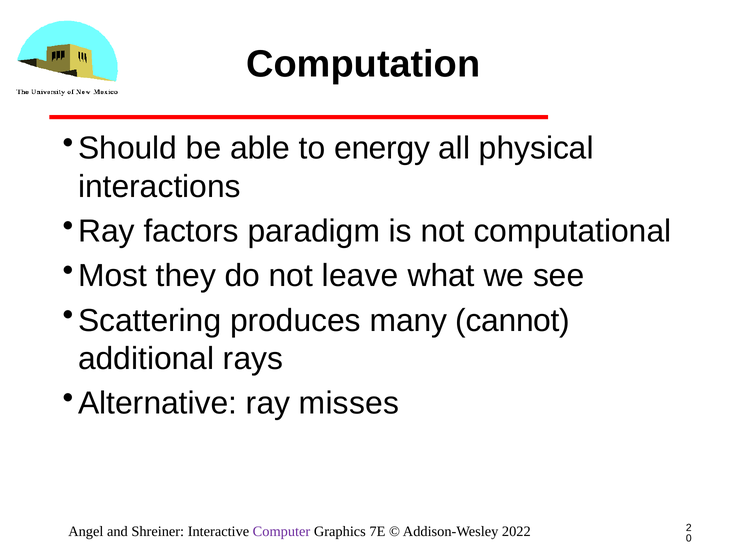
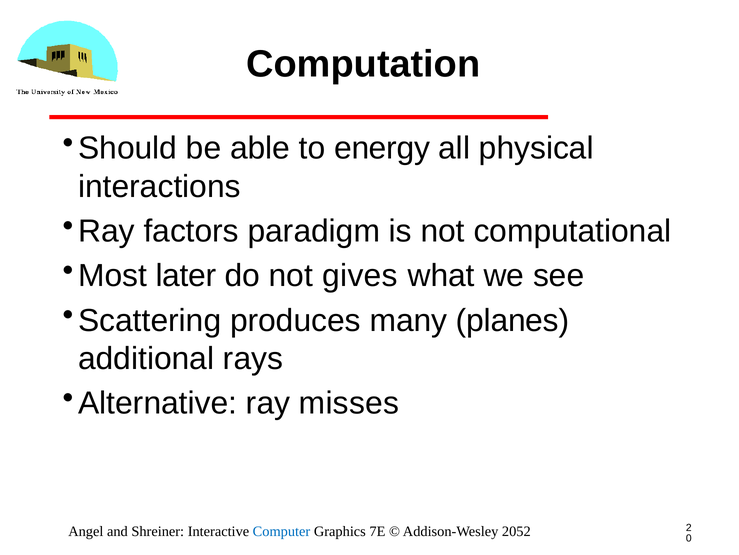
they: they -> later (186, 276)
leave: leave -> gives (360, 276)
cannot: cannot -> planes (513, 320)
Computer colour: purple -> blue (282, 531)
2022: 2022 -> 2052 (516, 531)
